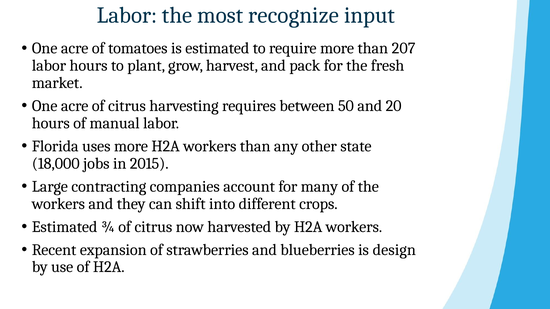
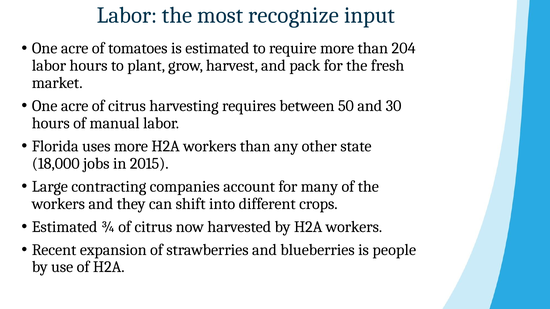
207: 207 -> 204 (404, 48)
20: 20 -> 30 (394, 106)
design: design -> people (394, 250)
